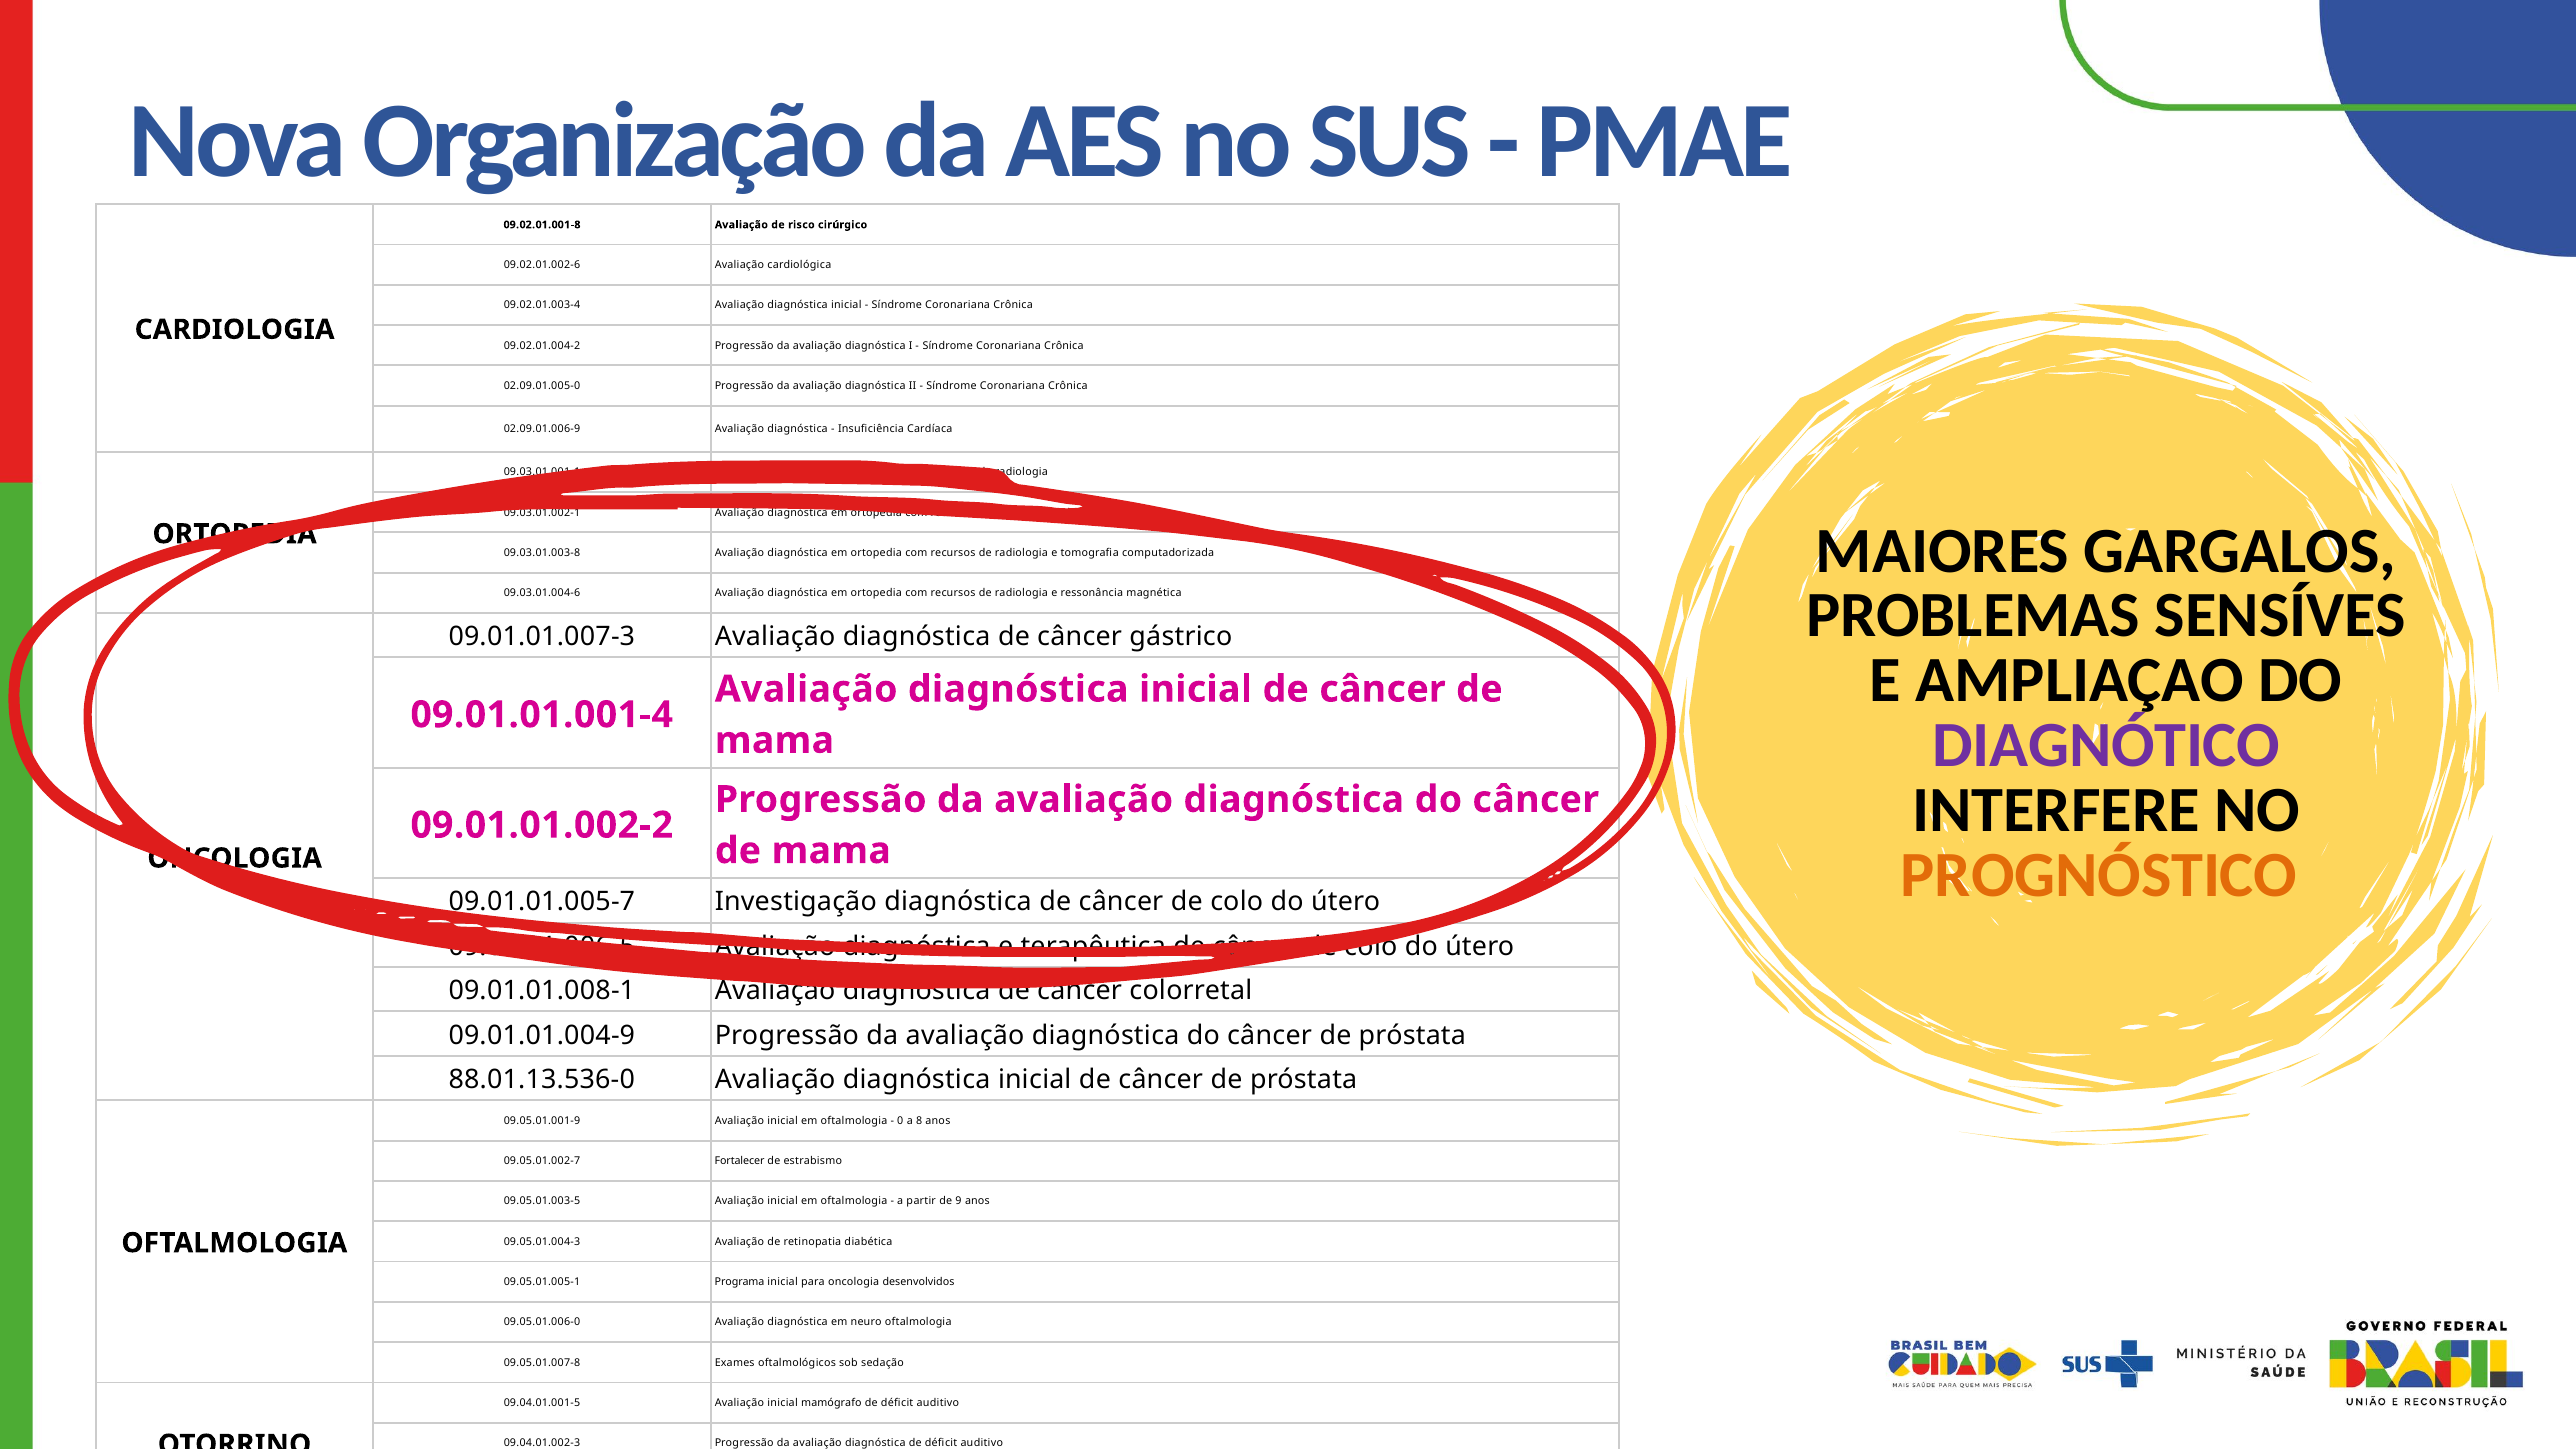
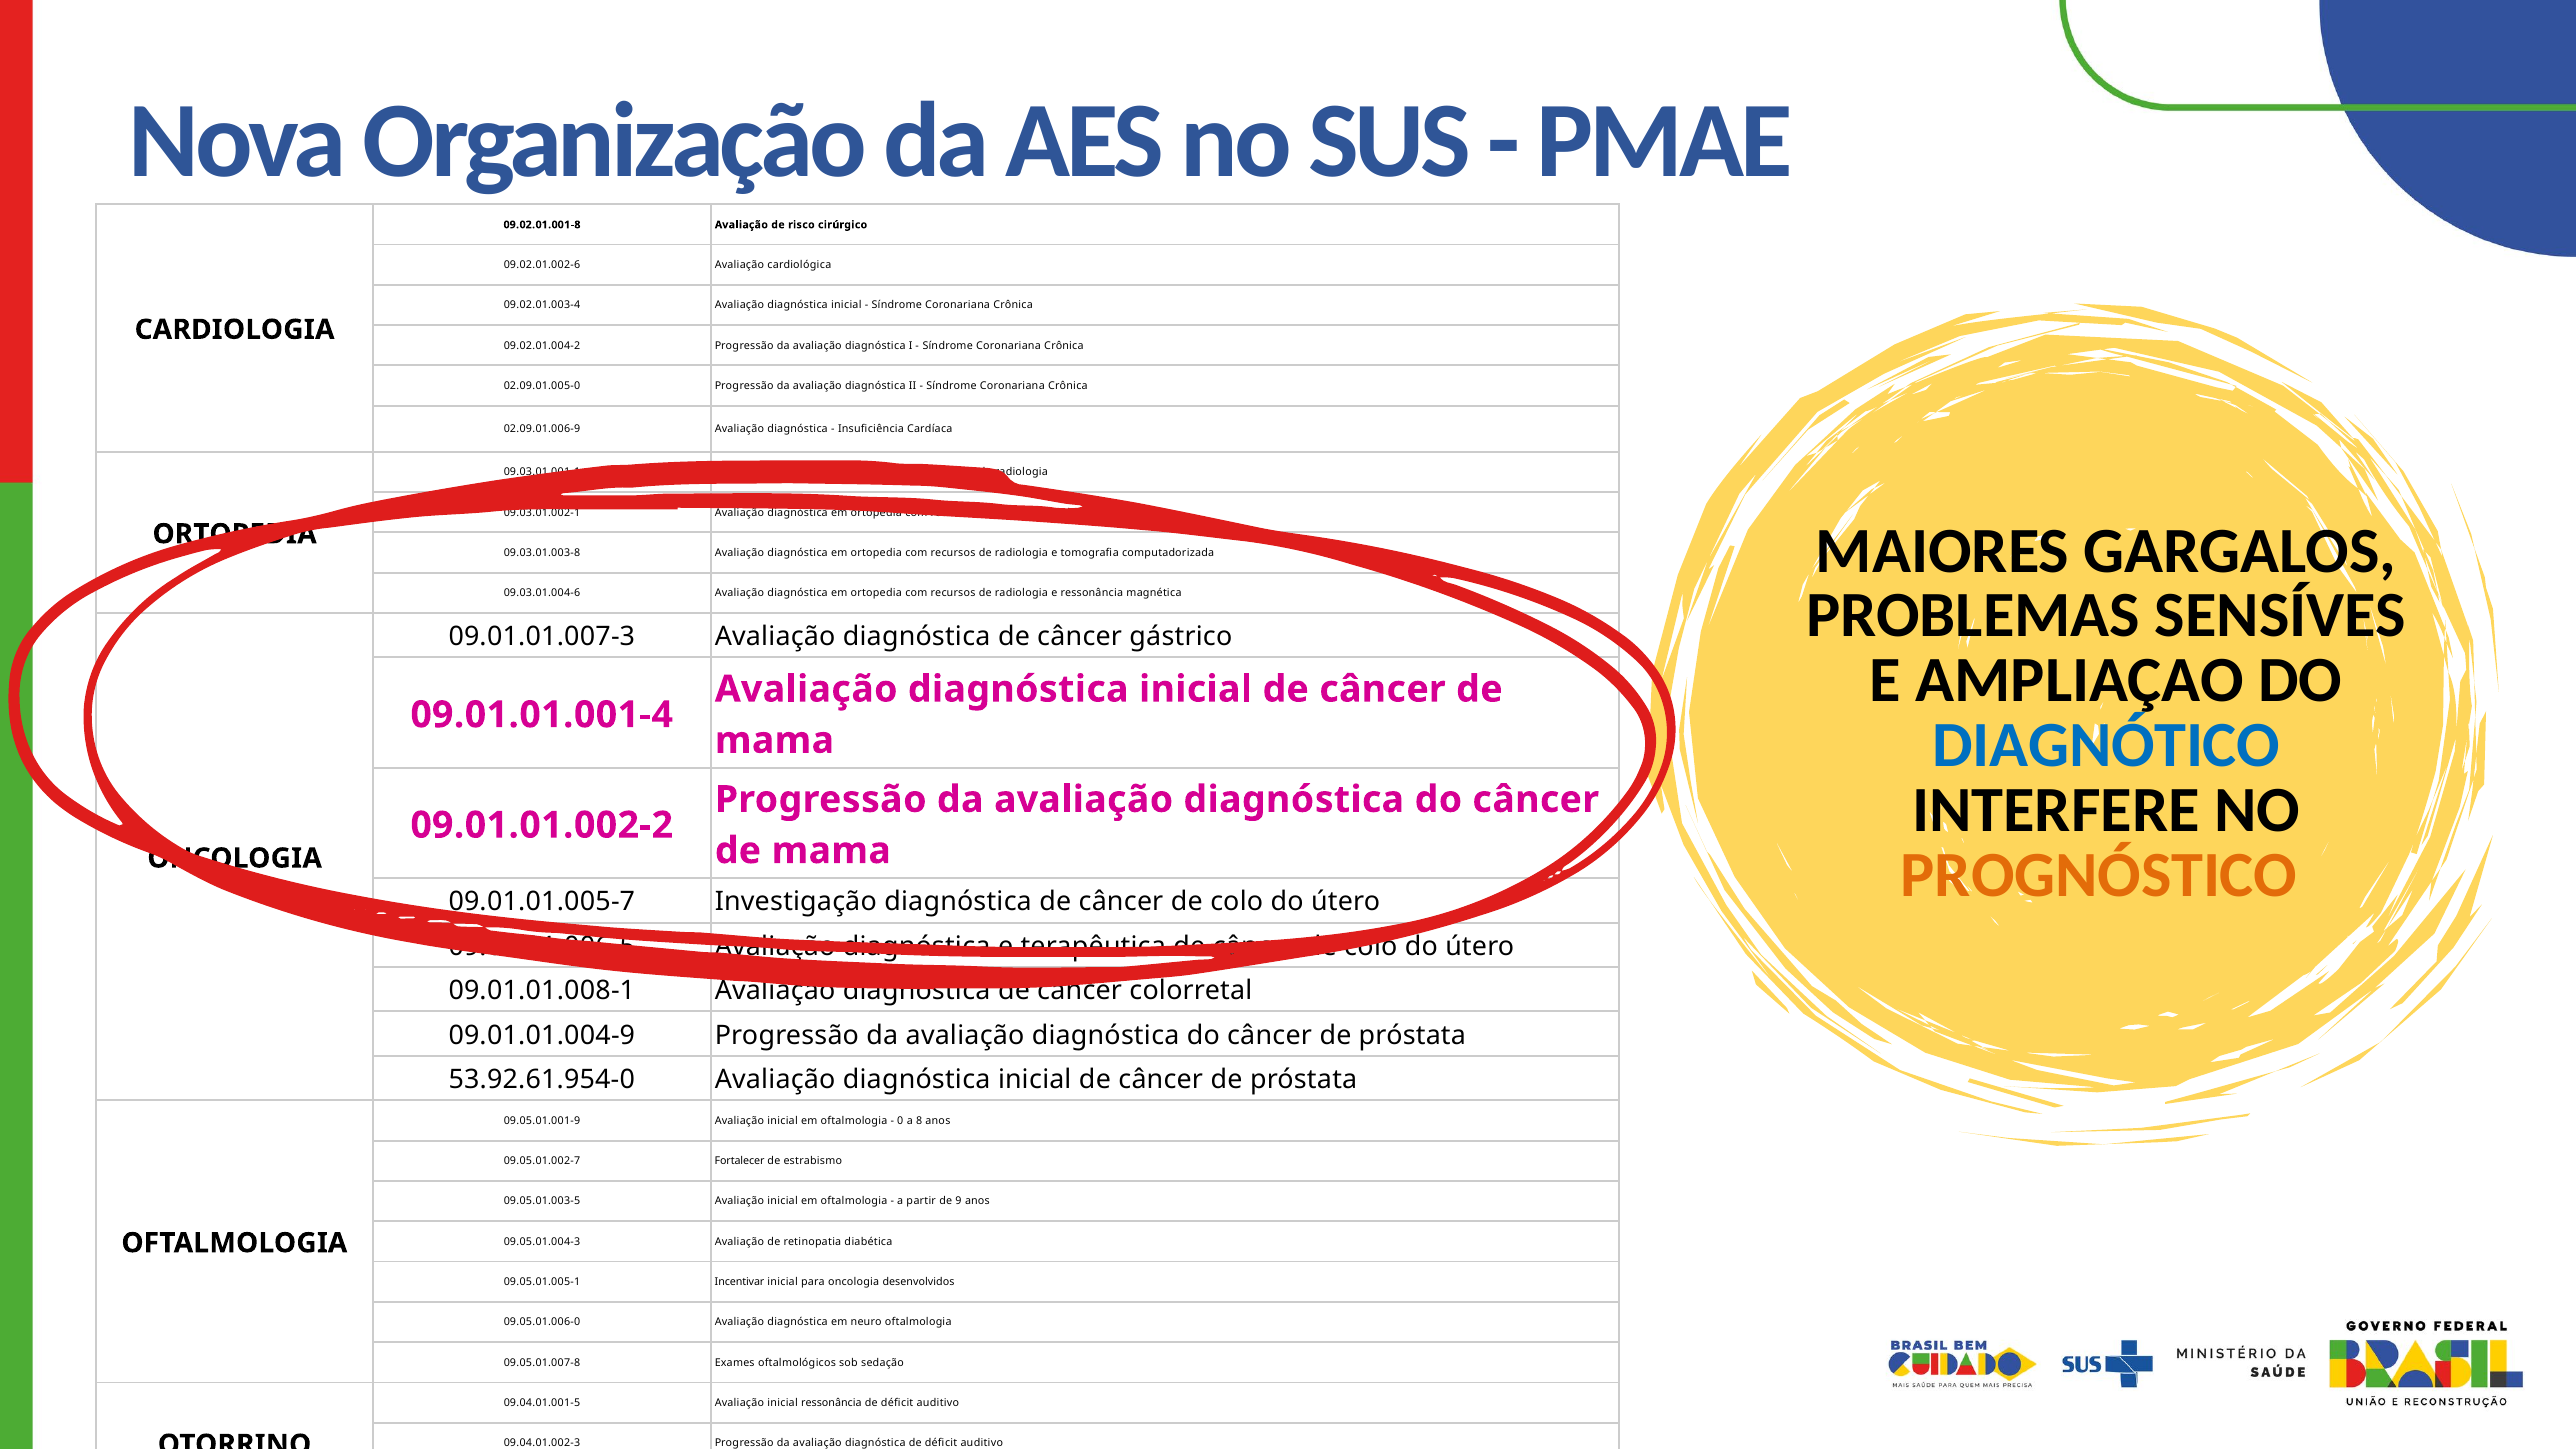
DIAGNÓTICO colour: purple -> blue (2106, 745)
88.01.13.536-0: 88.01.13.536-0 -> 53.92.61.954-0 (542, 1080)
Programa: Programa -> Incentivar (740, 1282)
inicial mamógrafo: mamógrafo -> ressonância (831, 1403)
